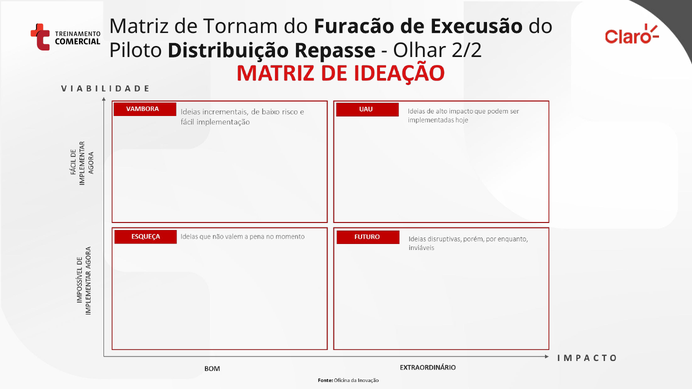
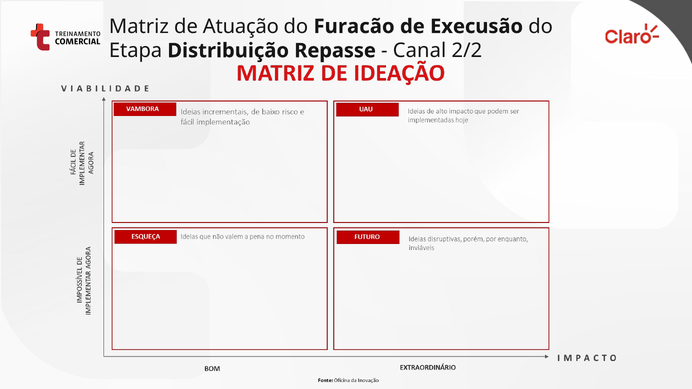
Tornam: Tornam -> Atuação (241, 26)
Piloto: Piloto -> Etapa (136, 51)
Olhar: Olhar -> Canal (420, 51)
